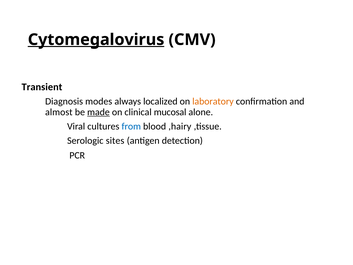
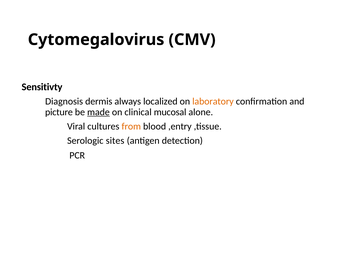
Cytomegalovirus underline: present -> none (96, 40)
Transient: Transient -> Sensitivty (42, 87)
modes: modes -> dermis (99, 101)
almost: almost -> picture (59, 112)
from colour: blue -> orange (131, 126)
,hairy: ,hairy -> ,entry (180, 126)
